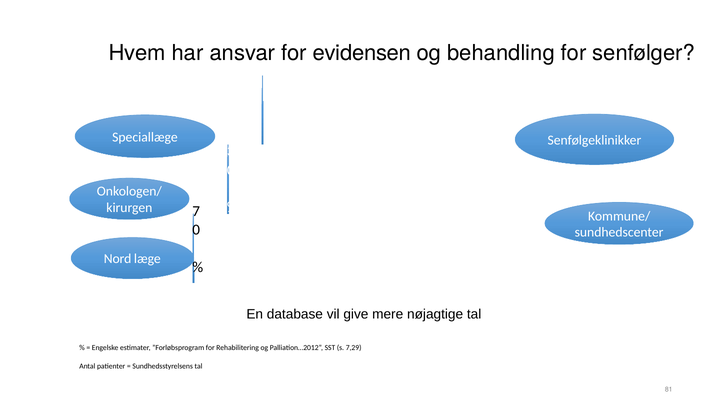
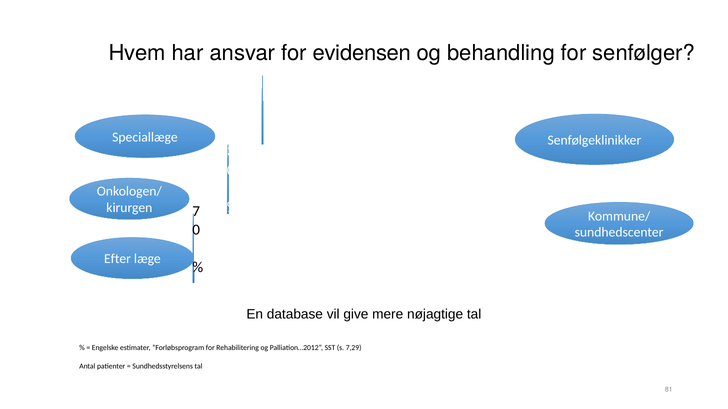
Nord: Nord -> Efter (118, 259)
